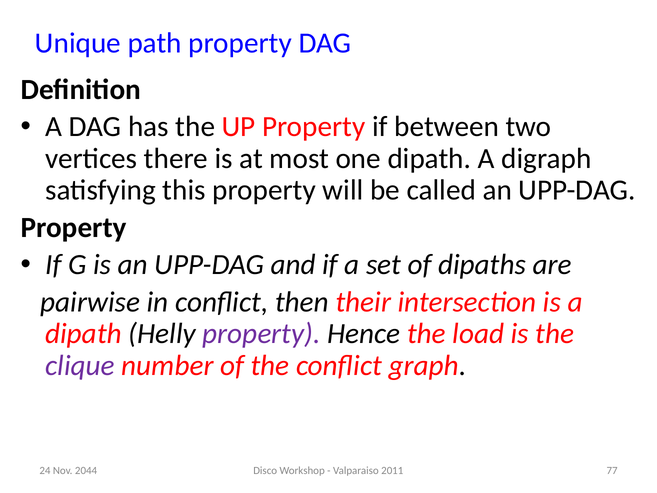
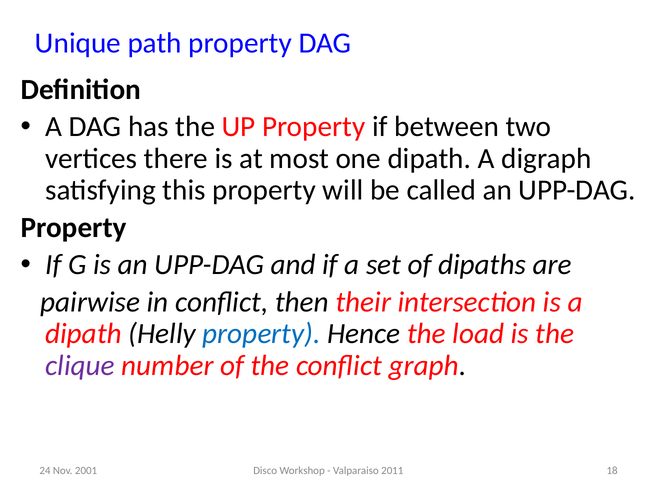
property colour: purple -> blue (261, 334)
77: 77 -> 18 (612, 470)
2044: 2044 -> 2001 (86, 471)
